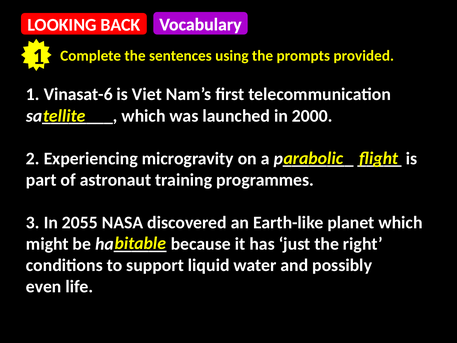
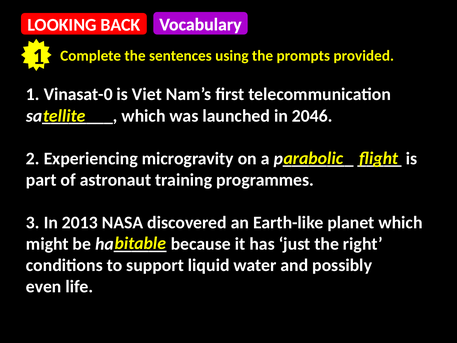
Vinasat-6: Vinasat-6 -> Vinasat-0 (78, 94)
2000: 2000 -> 2046 (312, 116)
2055: 2055 -> 2013 (80, 222)
